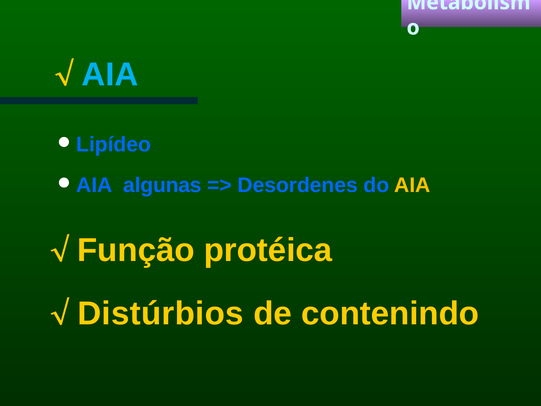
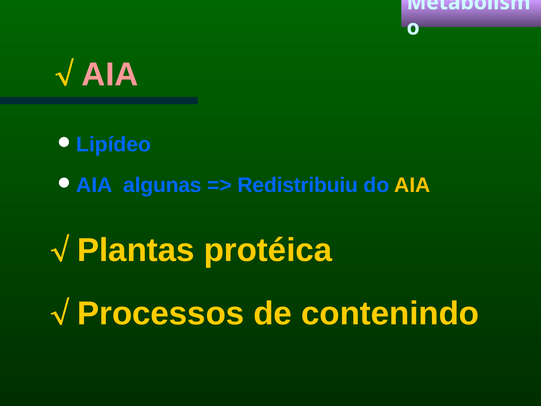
AIA colour: light blue -> pink (110, 74)
Desordenes: Desordenes -> Redistribuiu (298, 185)
Função: Função -> Plantas (136, 250)
Distúrbios: Distúrbios -> Processos (161, 313)
